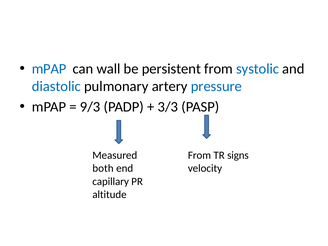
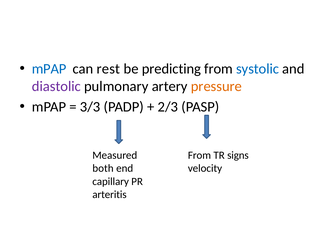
wall: wall -> rest (108, 69)
persistent: persistent -> predicting (171, 69)
diastolic colour: blue -> purple (56, 86)
pressure colour: blue -> orange (216, 86)
9/3: 9/3 -> 3/3 (90, 107)
3/3: 3/3 -> 2/3 (168, 107)
altitude: altitude -> arteritis (109, 195)
